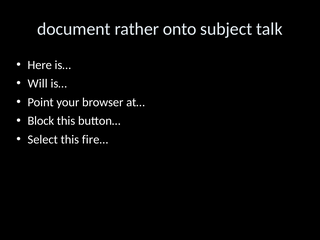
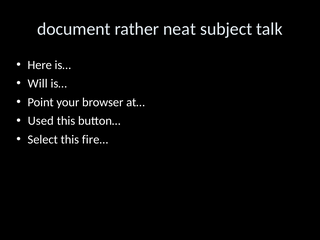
onto: onto -> neat (180, 29)
Block: Block -> Used (41, 121)
